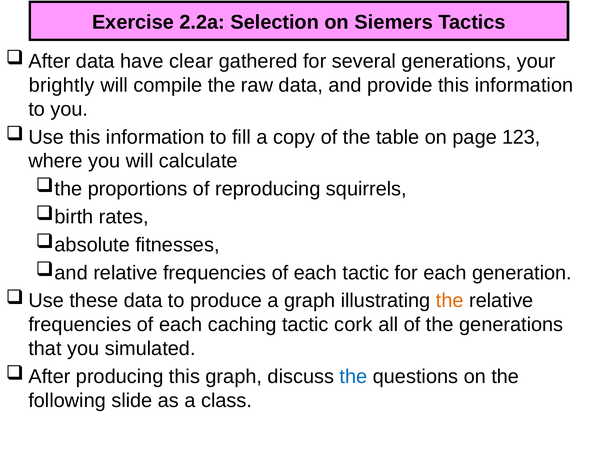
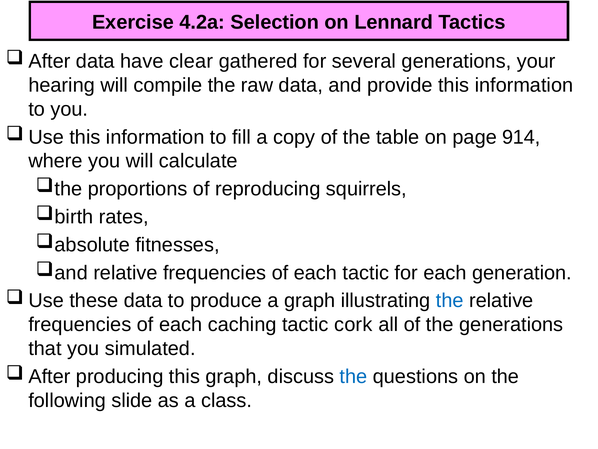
2.2a: 2.2a -> 4.2a (202, 22)
Siemers: Siemers -> Lennard (394, 22)
brightly: brightly -> hearing (62, 85)
123: 123 -> 914 (521, 137)
the colour: orange -> blue (450, 300)
